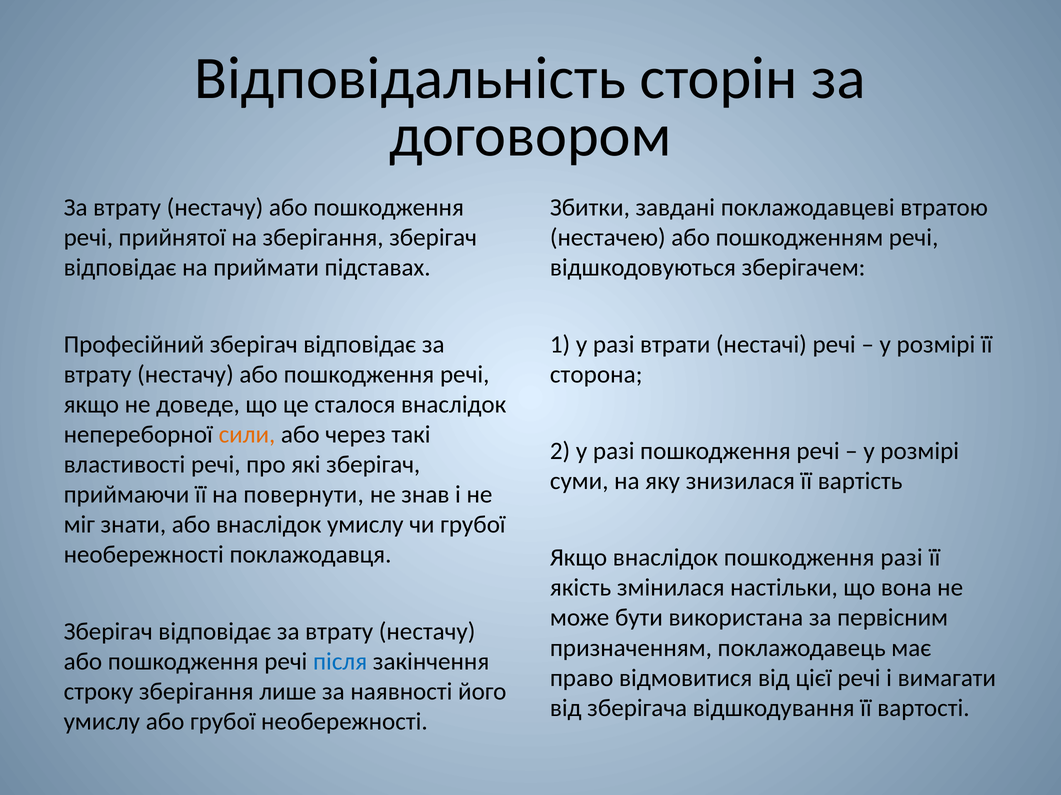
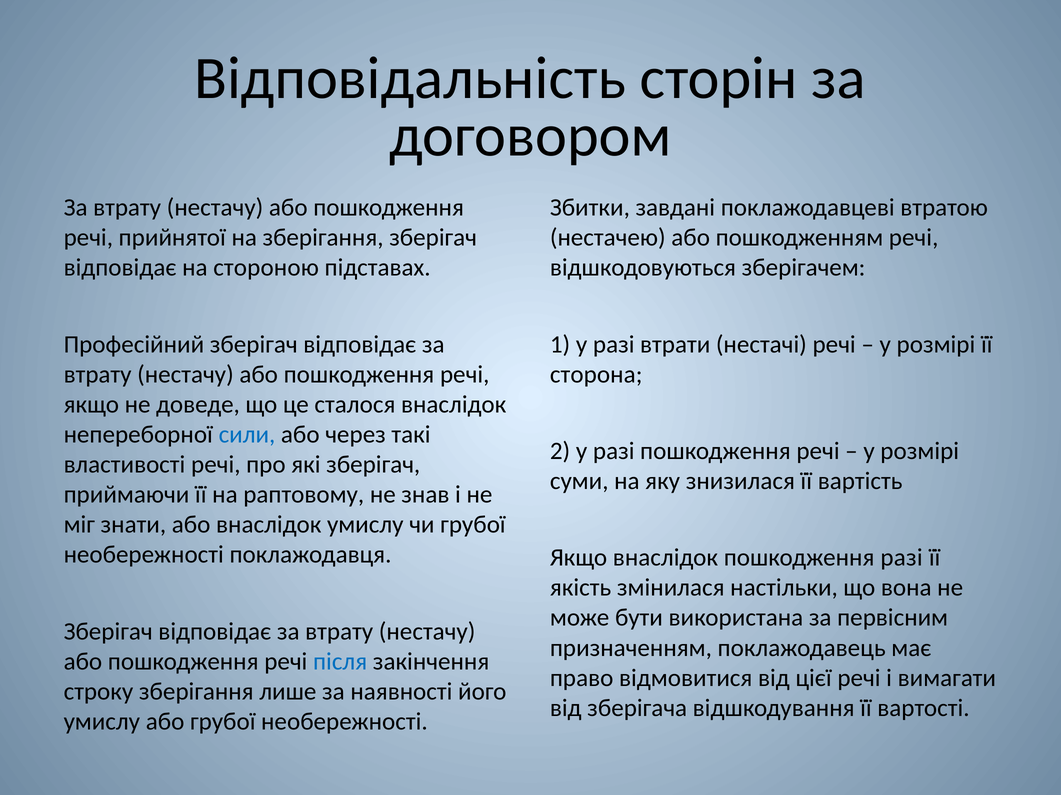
приймати: приймати -> стороною (266, 268)
сили colour: orange -> blue (247, 435)
повернути: повернути -> раптовому (304, 495)
